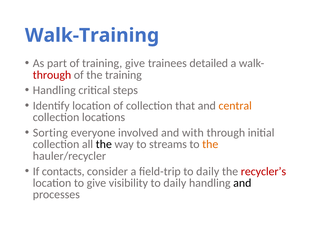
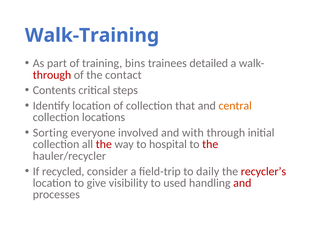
training give: give -> bins (135, 63)
the training: training -> contact (123, 75)
Handling: Handling -> Contents (54, 90)
the colour: black -> red (104, 144)
streams: streams -> hospital (168, 144)
the colour: orange -> red (210, 144)
contacts: contacts -> recycled (63, 171)
visibility to daily: daily -> used (175, 183)
and colour: black -> red (242, 183)
